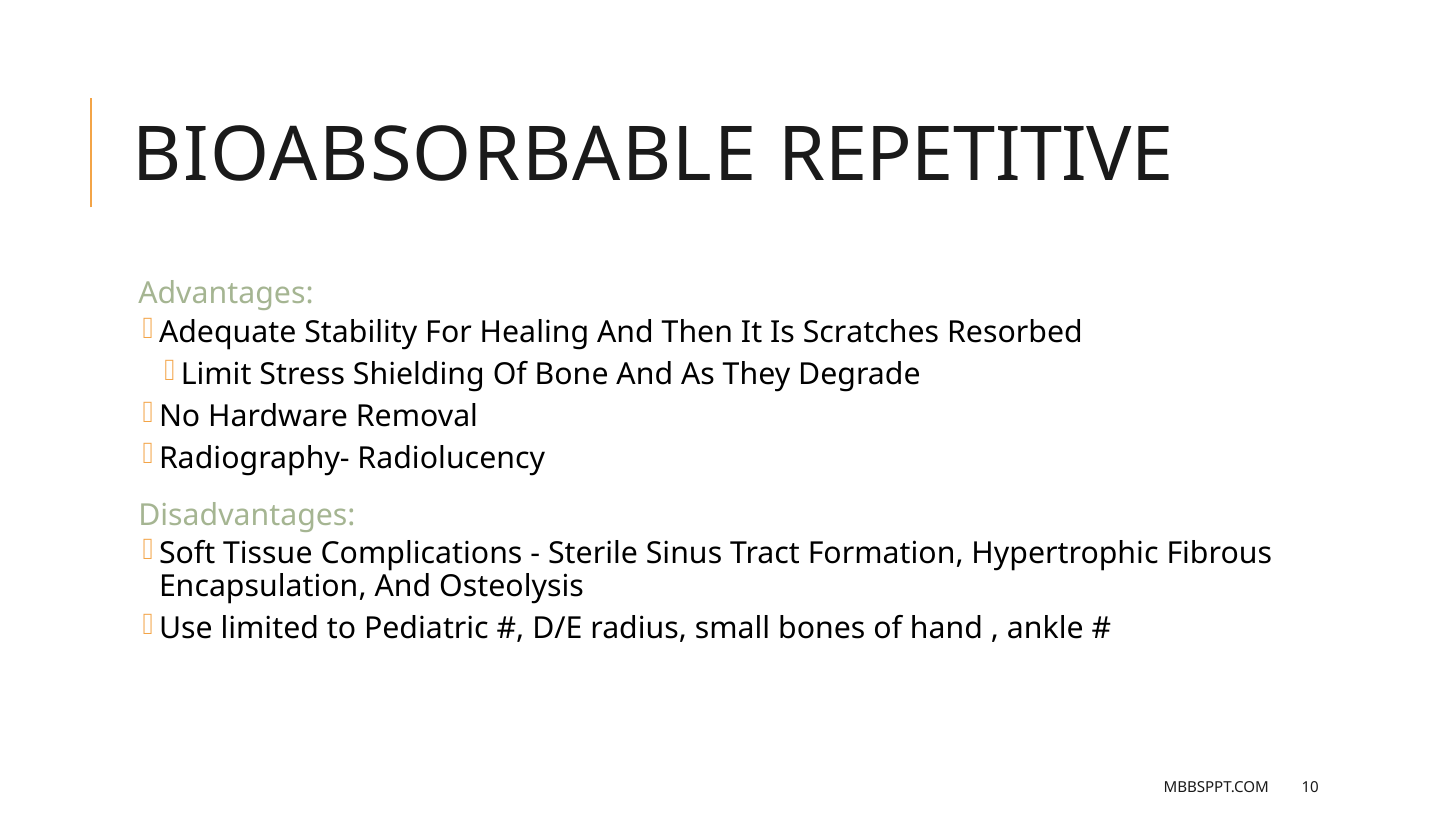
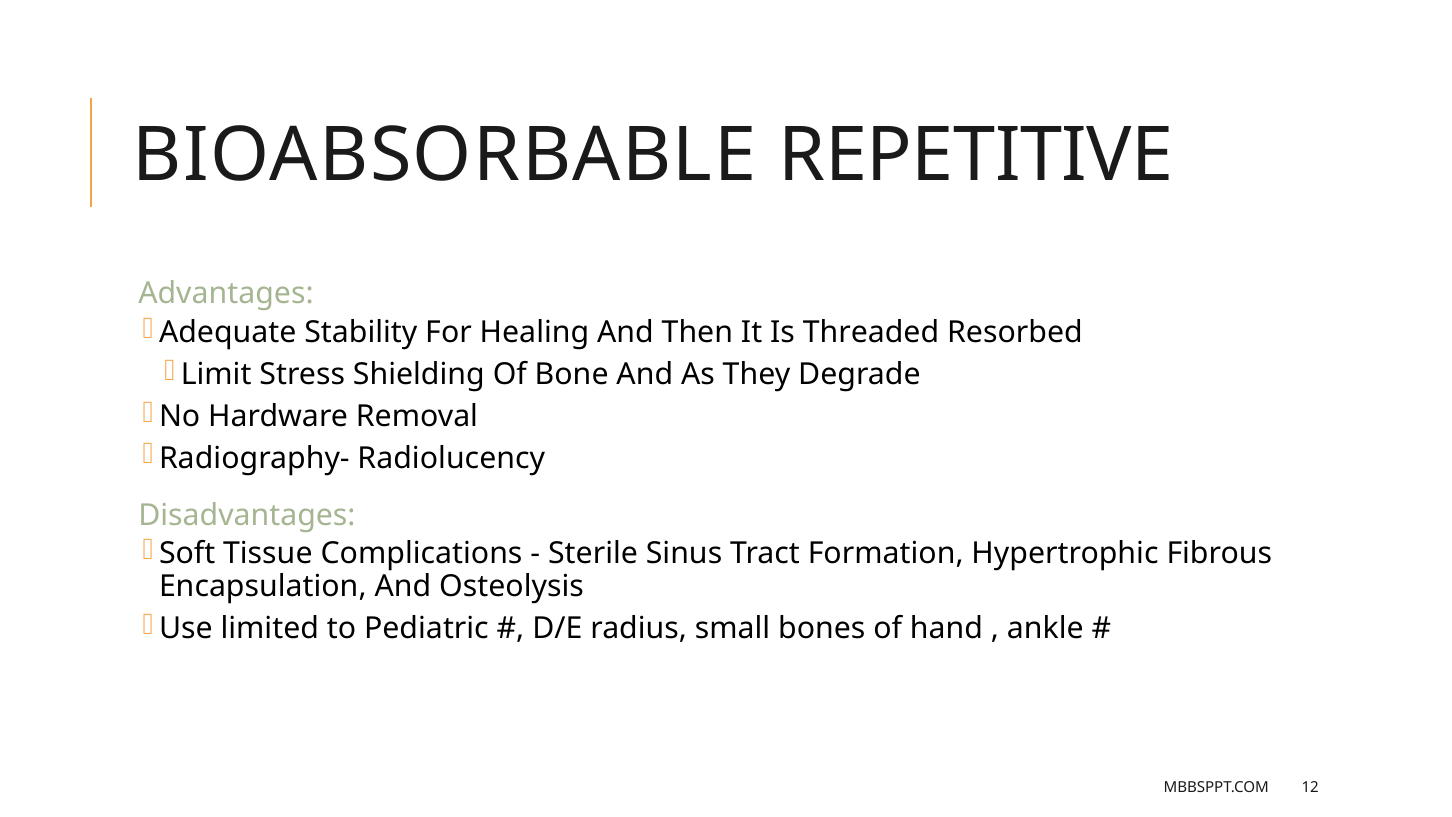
Scratches: Scratches -> Threaded (871, 333)
10: 10 -> 12 (1310, 787)
